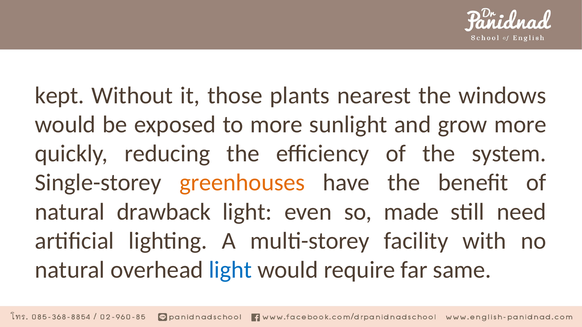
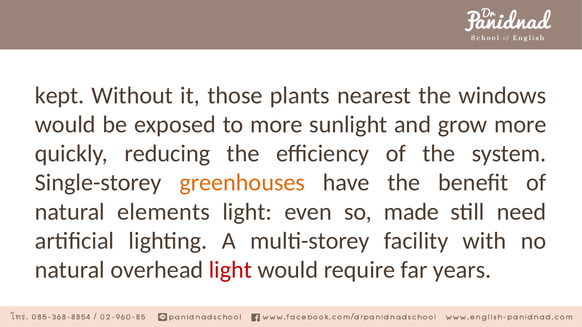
drawback: drawback -> elements (164, 212)
light colour: blue -> red (230, 270)
same: same -> years (462, 270)
